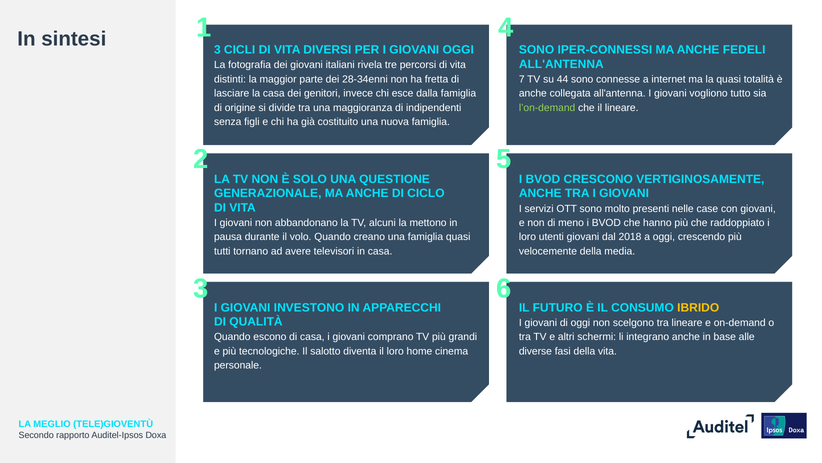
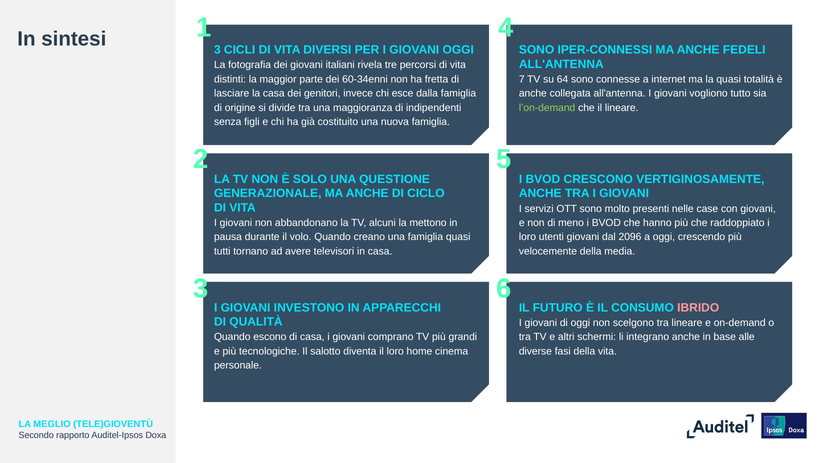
28-34enni: 28-34enni -> 60-34enni (365, 79)
44: 44 -> 64 (563, 79)
2018: 2018 -> 2096 (630, 237)
IBRIDO colour: yellow -> pink (698, 307)
